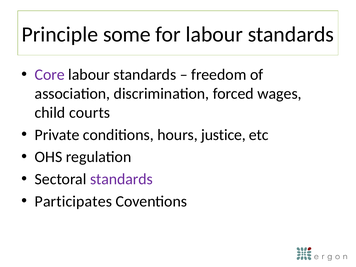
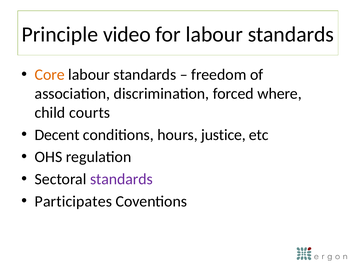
some: some -> video (127, 34)
Core colour: purple -> orange (50, 75)
wages: wages -> where (280, 94)
Private: Private -> Decent (57, 135)
